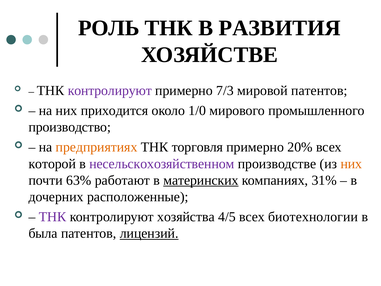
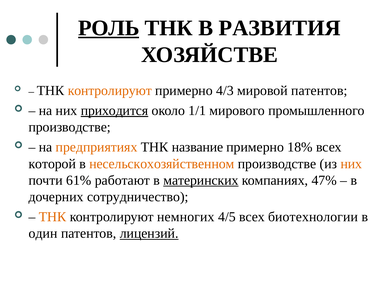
РОЛЬ underline: none -> present (109, 28)
контролируют colour: purple -> orange (110, 91)
7/3: 7/3 -> 4/3 (225, 91)
приходится underline: none -> present (115, 110)
1/0: 1/0 -> 1/1 (197, 110)
производство: производство -> производстве (70, 127)
торговля: торговля -> название (197, 147)
20%: 20% -> 18% (300, 147)
несельскохозяйственном colour: purple -> orange (162, 164)
63%: 63% -> 61% (79, 180)
31%: 31% -> 47% (324, 180)
расположенные: расположенные -> сотрудничество (138, 197)
ТНК colour: purple -> orange (53, 217)
хозяйства: хозяйства -> немногих (186, 217)
была: была -> один (43, 233)
